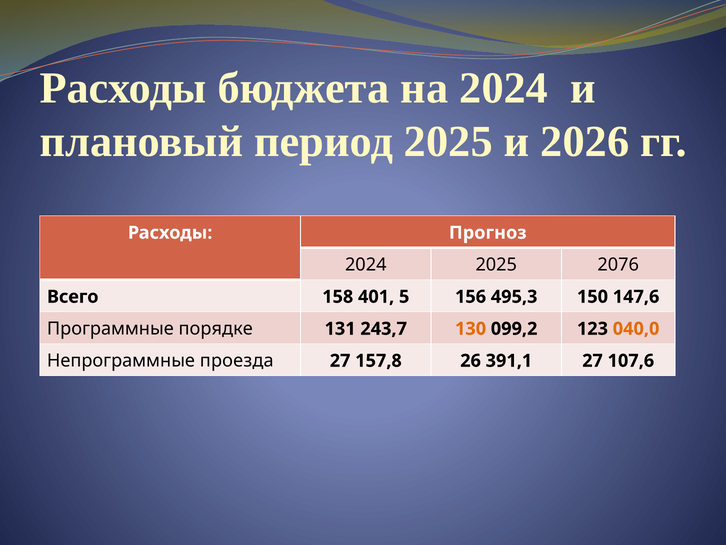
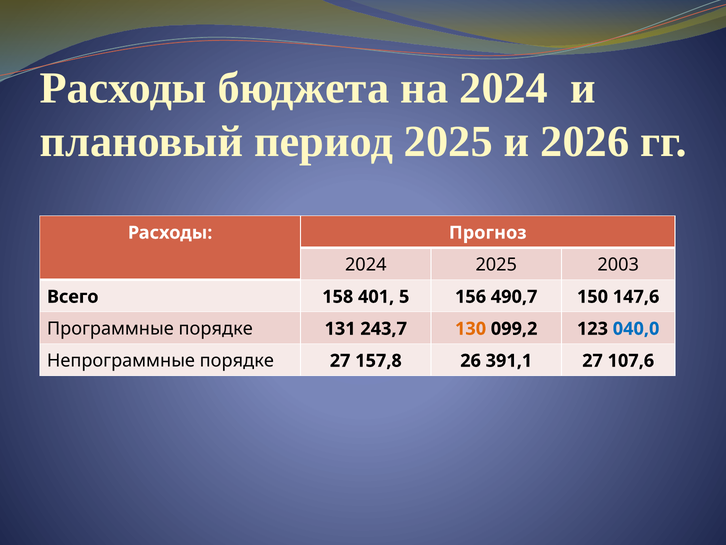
2076: 2076 -> 2003 (618, 265)
495,3: 495,3 -> 490,7 (514, 297)
040,0 colour: orange -> blue (636, 328)
Непрограммные проезда: проезда -> порядке (237, 360)
